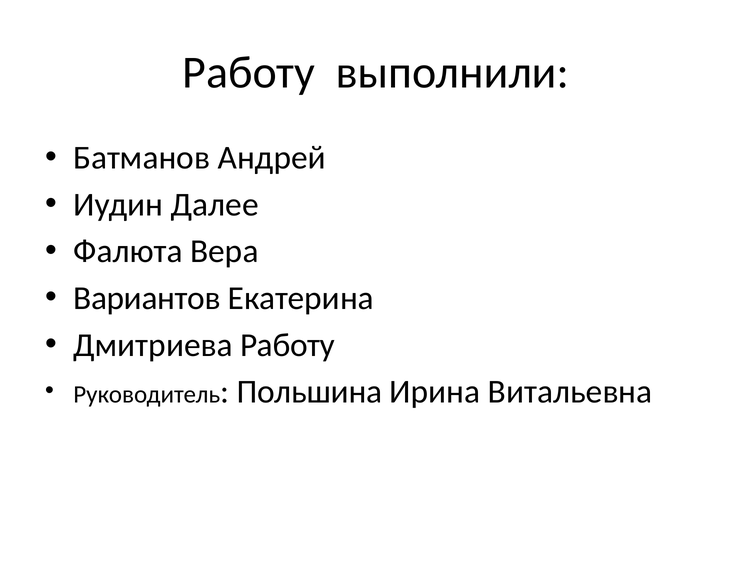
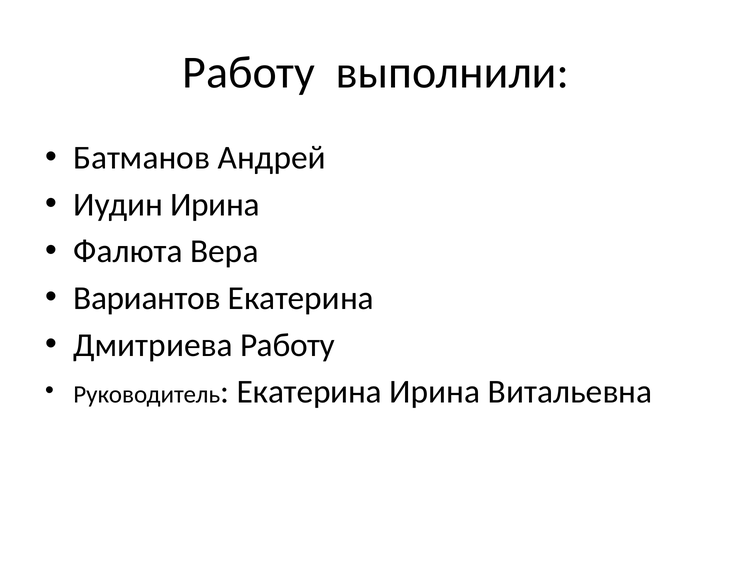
Иудин Далее: Далее -> Ирина (215, 205)
Польшина: Польшина -> Екатерина (309, 392)
